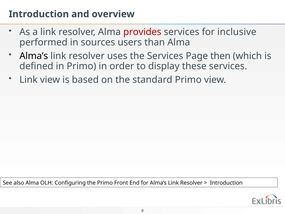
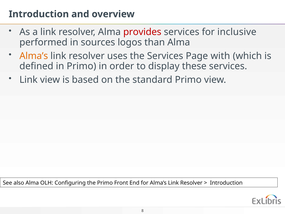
users: users -> logos (130, 42)
Alma’s colour: black -> orange (34, 56)
then: then -> with (220, 56)
